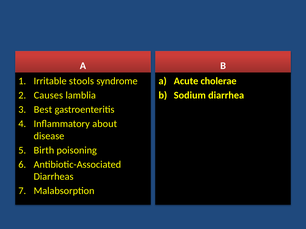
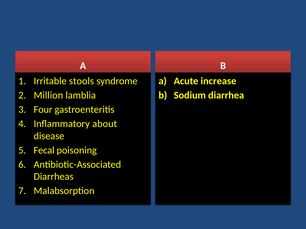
cholerae: cholerae -> increase (218, 81)
Causes: Causes -> Million (48, 95)
Best: Best -> Four (43, 110)
Birth: Birth -> Fecal (44, 150)
